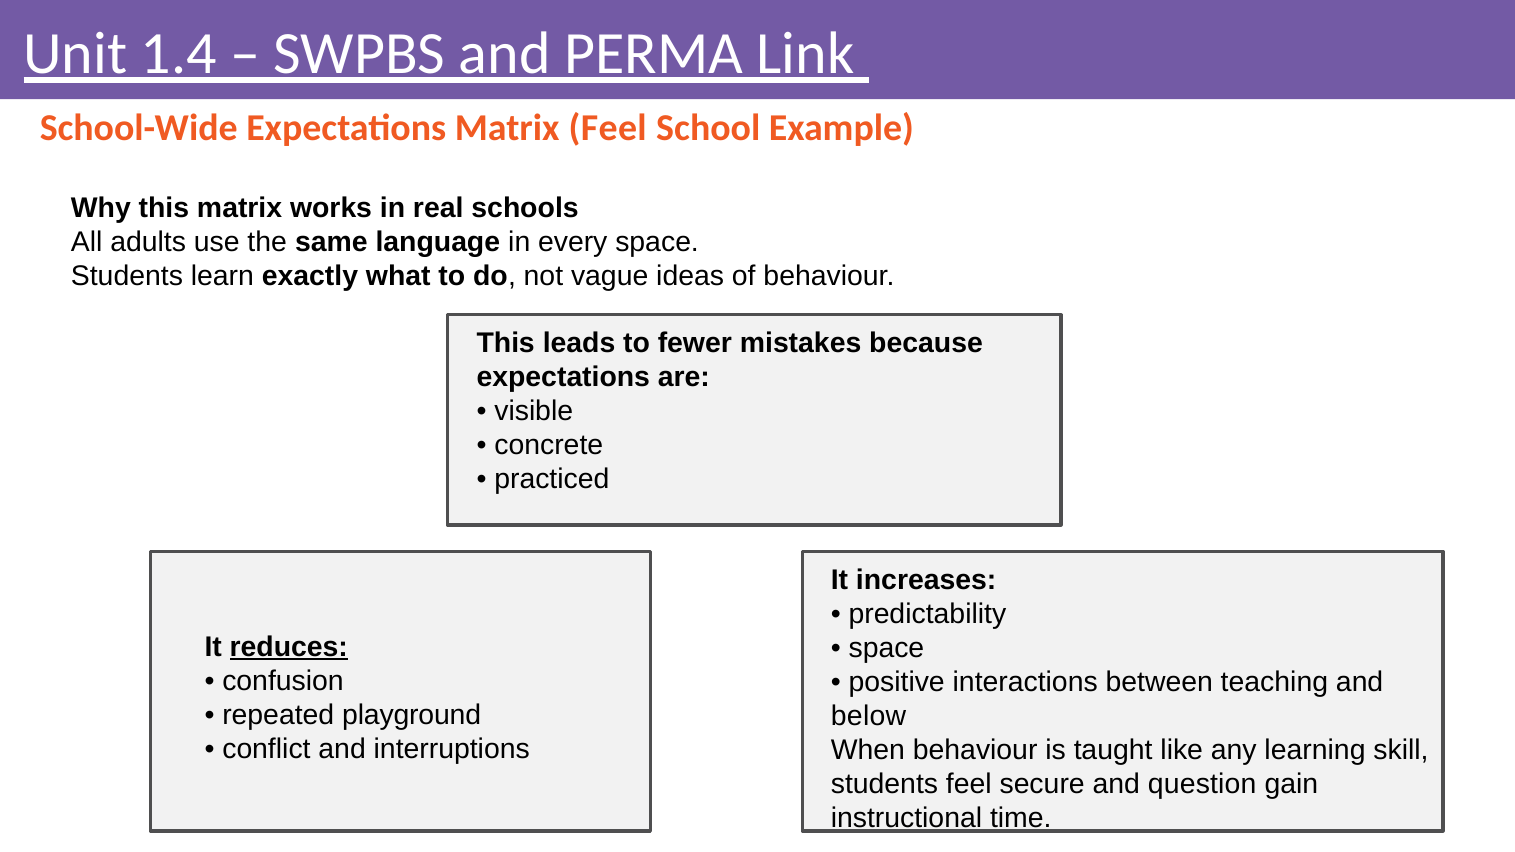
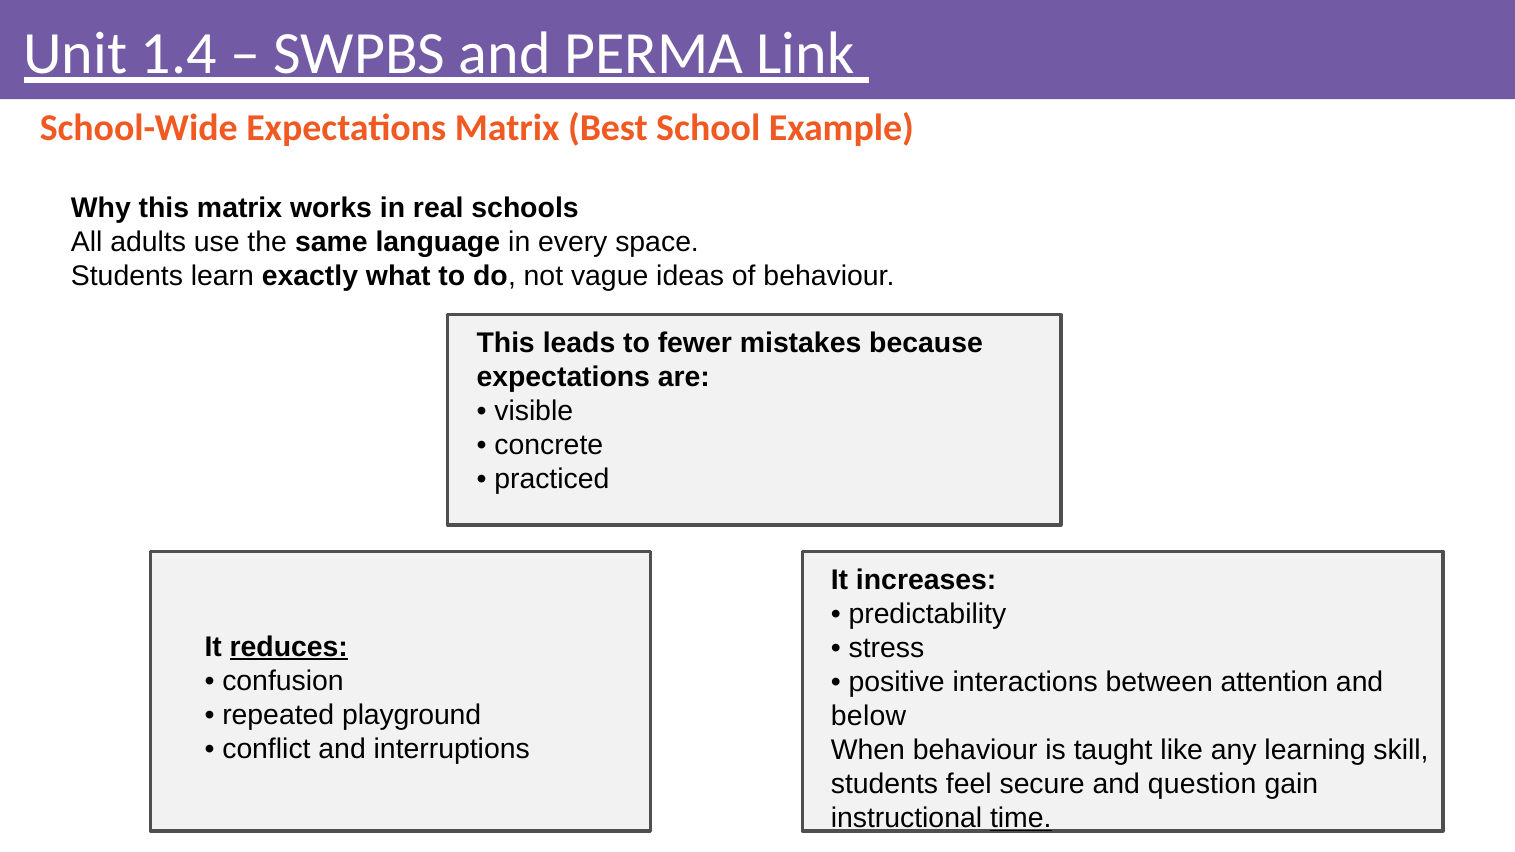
Matrix Feel: Feel -> Best (608, 128)
space: space -> stress (886, 648)
teaching: teaching -> attention (1274, 682)
time underline: none -> present (1021, 819)
